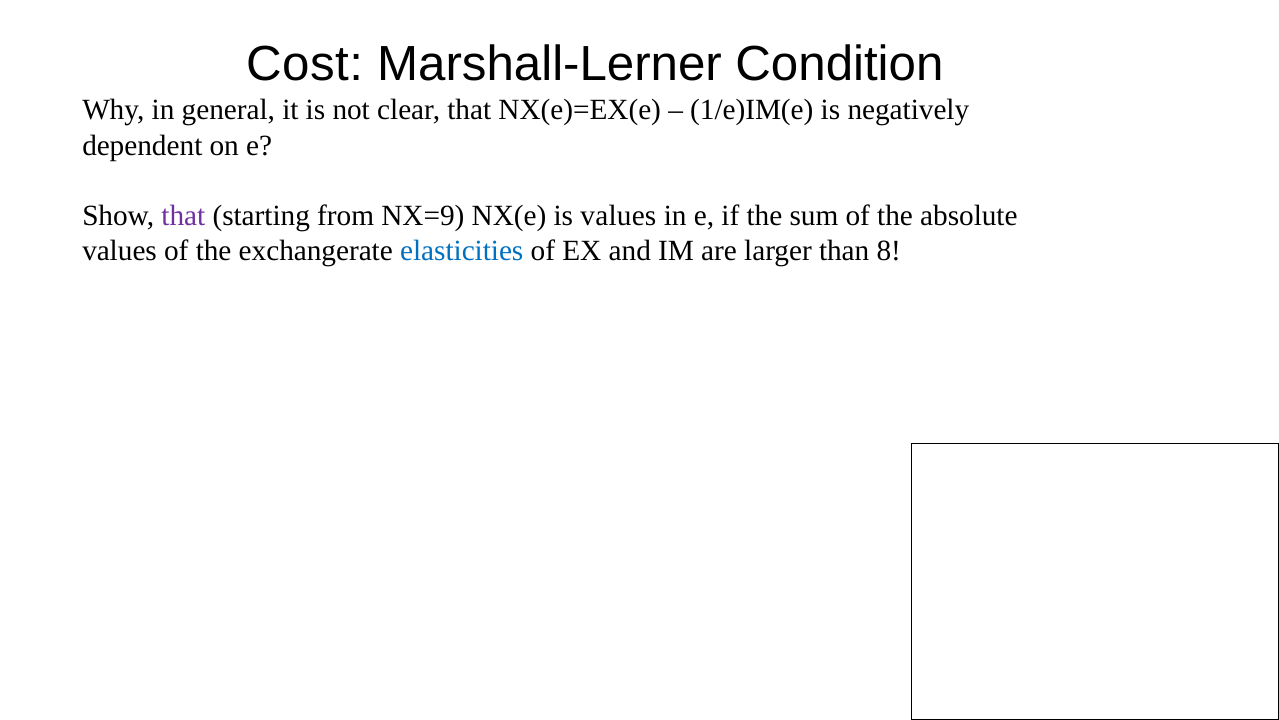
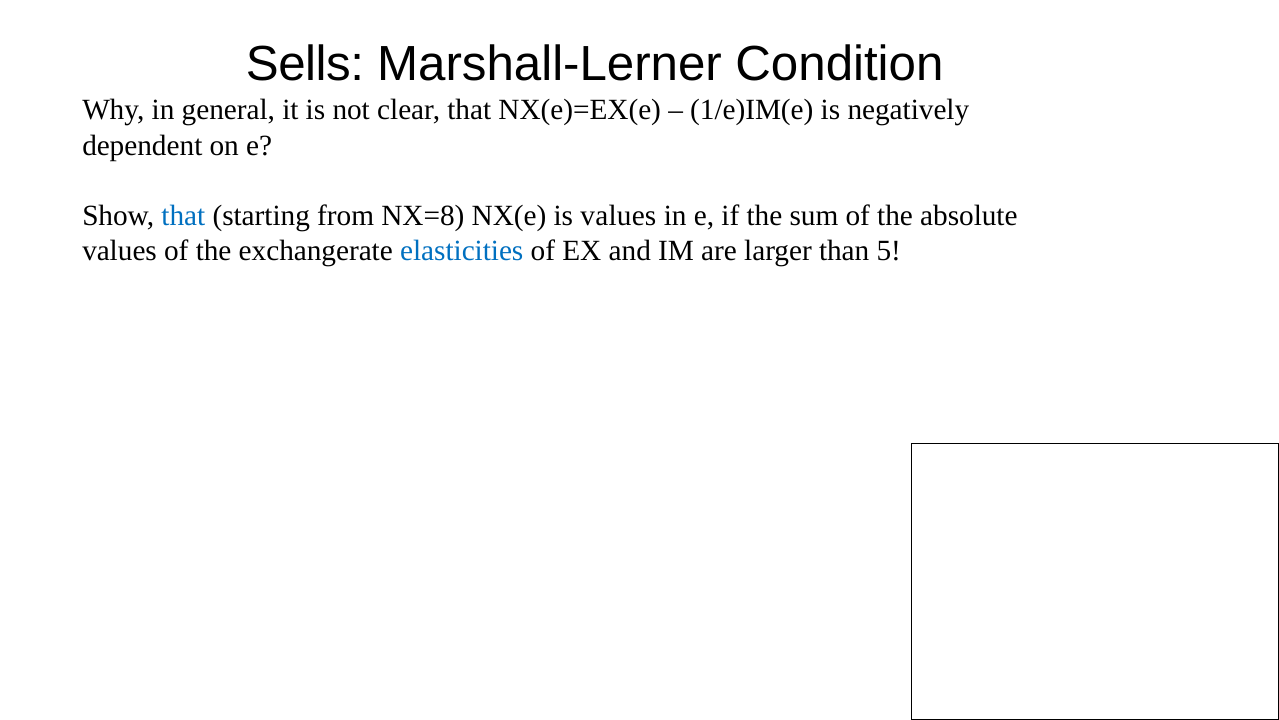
Cost: Cost -> Sells (305, 64)
that colour: purple -> blue (183, 216)
NX=9: NX=9 -> NX=8 (423, 216)
8: 8 -> 5 (889, 251)
